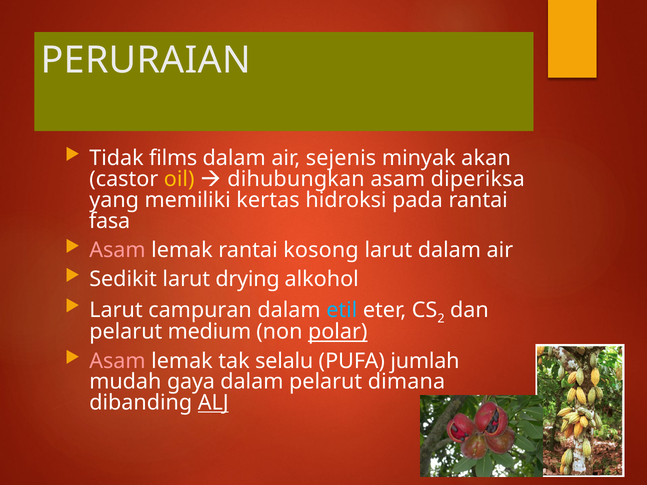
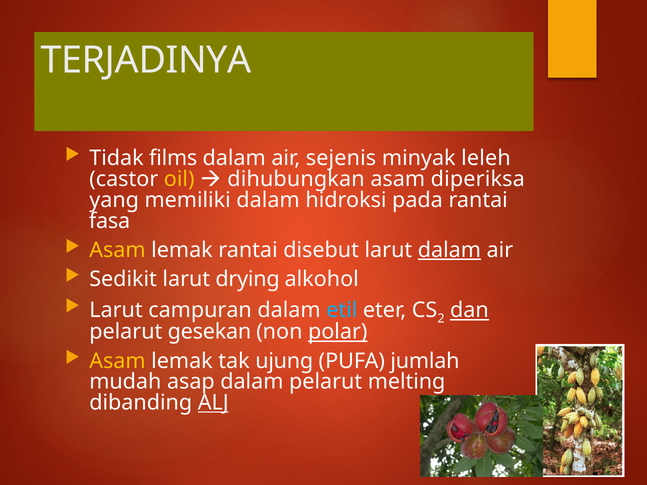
PERURAIAN: PERURAIAN -> TERJADINYA (146, 61)
akan: akan -> leleh (486, 158)
memiliki kertas: kertas -> dalam (268, 200)
Asam colour: pink -> yellow (117, 250)
kosong: kosong -> disebut (321, 250)
dalam underline: none -> present (449, 250)
dan underline: none -> present (469, 310)
medium: medium -> gesekan (209, 332)
Asam colour: pink -> yellow (117, 361)
selalu: selalu -> ujung (284, 361)
gaya: gaya -> asap (191, 382)
dimana: dimana -> melting (407, 382)
